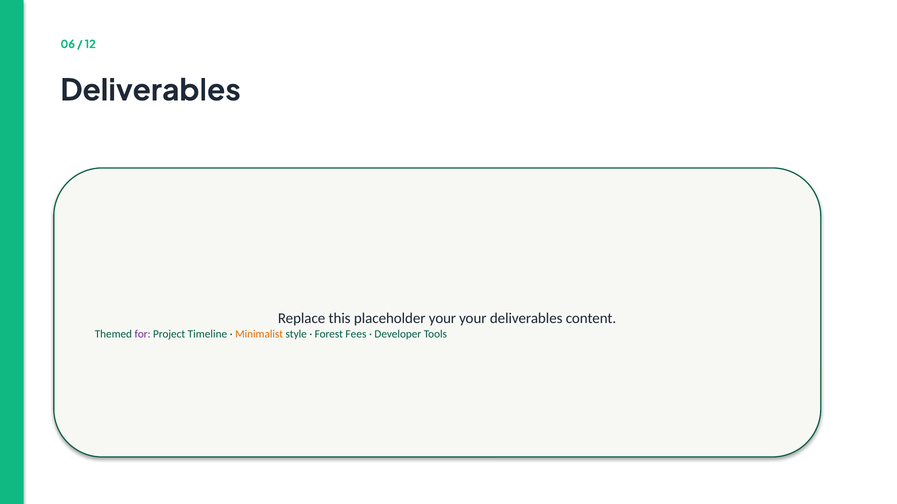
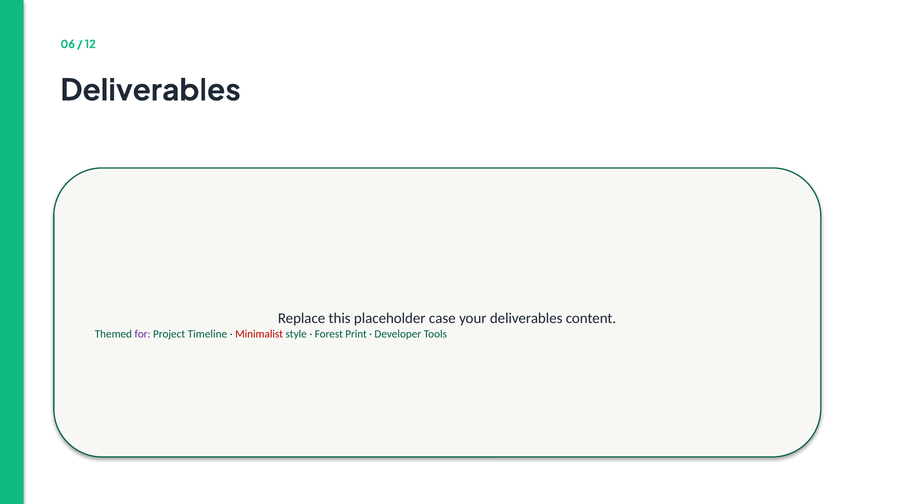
placeholder your: your -> case (442, 319)
Minimalist colour: orange -> red (259, 334)
Fees: Fees -> Print (356, 334)
